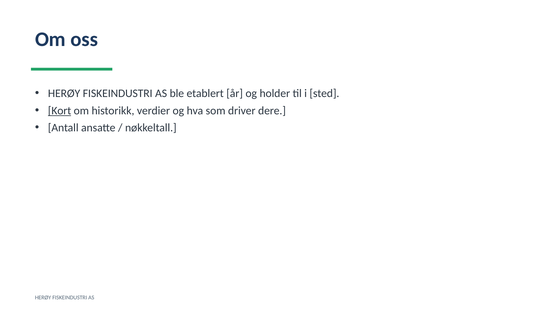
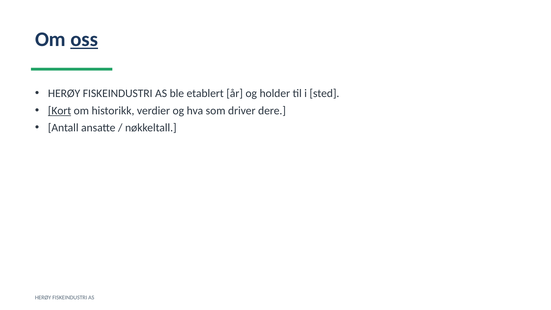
oss underline: none -> present (84, 39)
